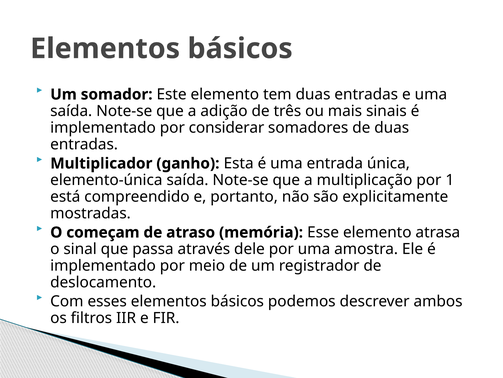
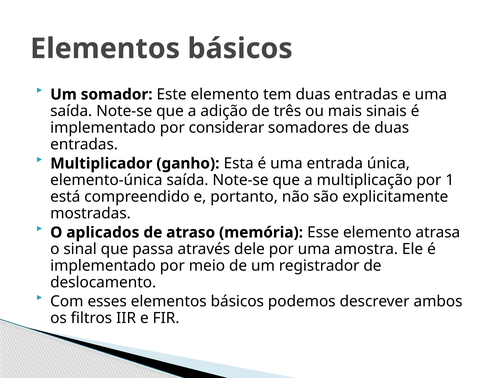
começam: começam -> aplicados (103, 232)
